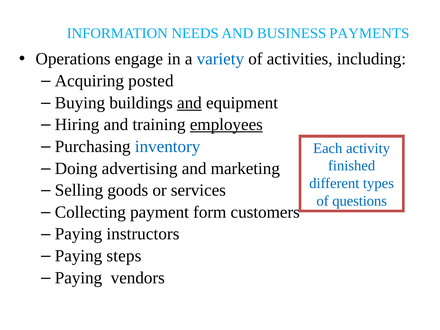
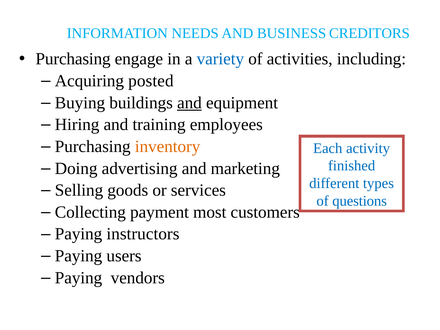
PAYMENTS: PAYMENTS -> CREDITORS (369, 33)
Operations: Operations -> Purchasing (73, 59)
employees underline: present -> none (226, 125)
inventory colour: blue -> orange (168, 146)
form: form -> most (210, 212)
steps: steps -> users (124, 256)
